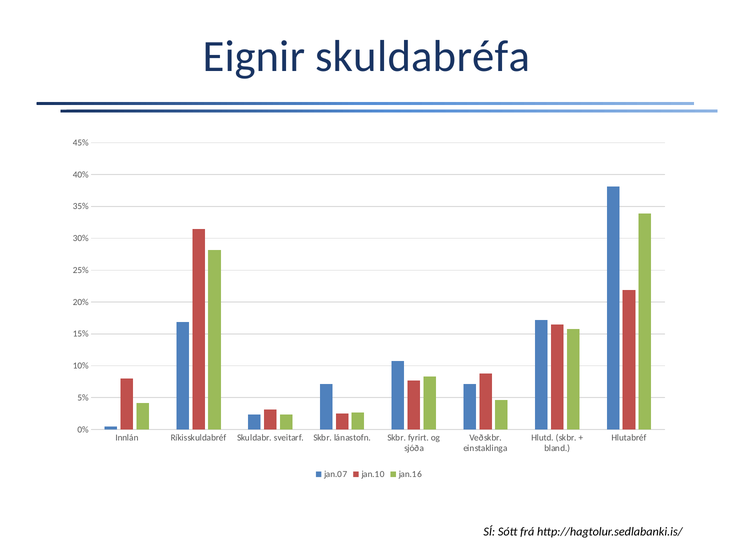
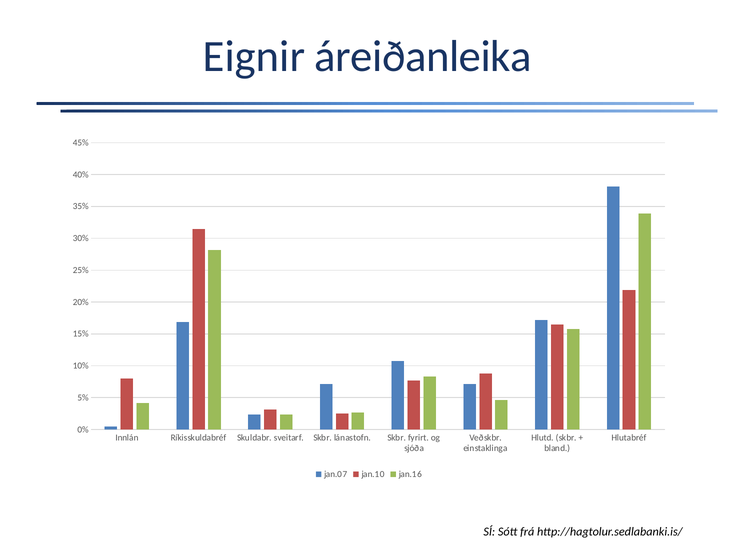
skuldabréfa: skuldabréfa -> áreiðanleika (423, 57)
